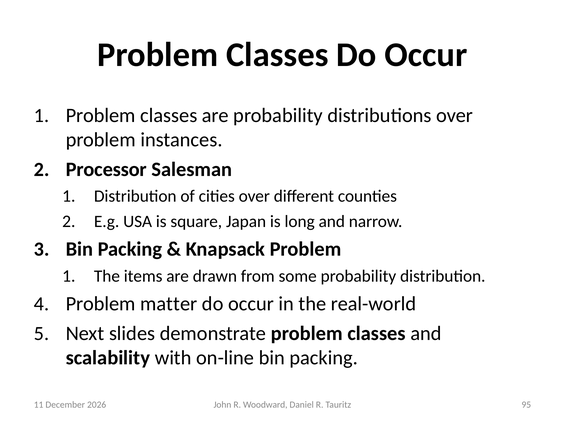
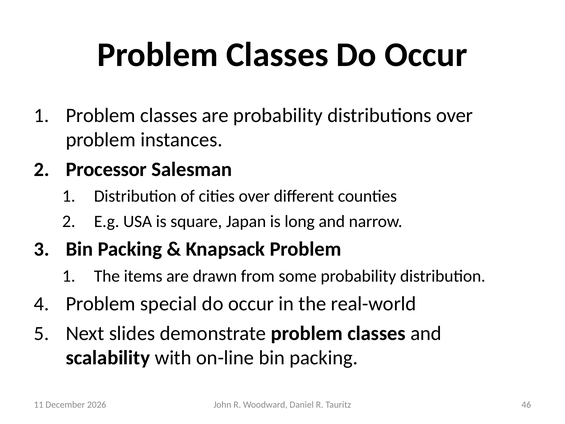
matter: matter -> special (169, 304)
95: 95 -> 46 (526, 405)
